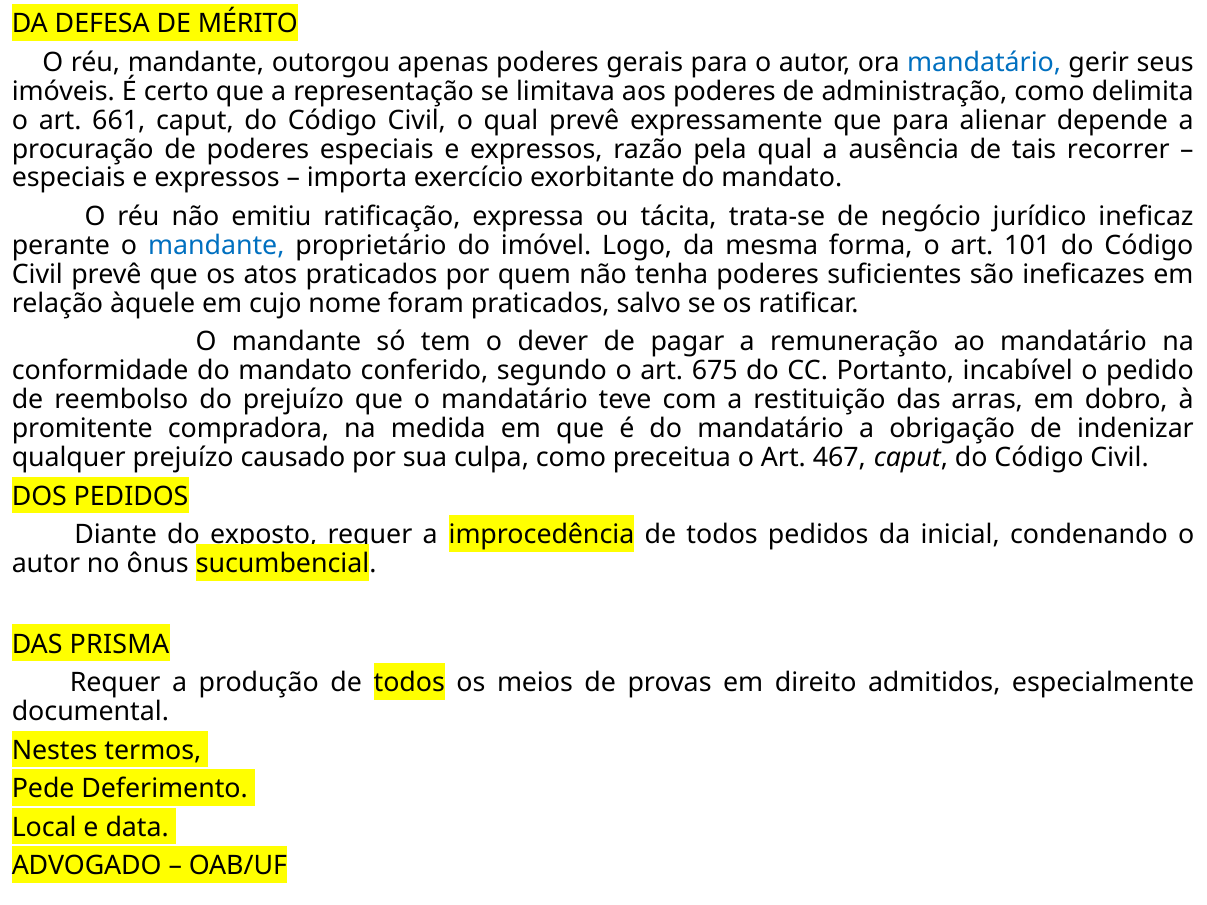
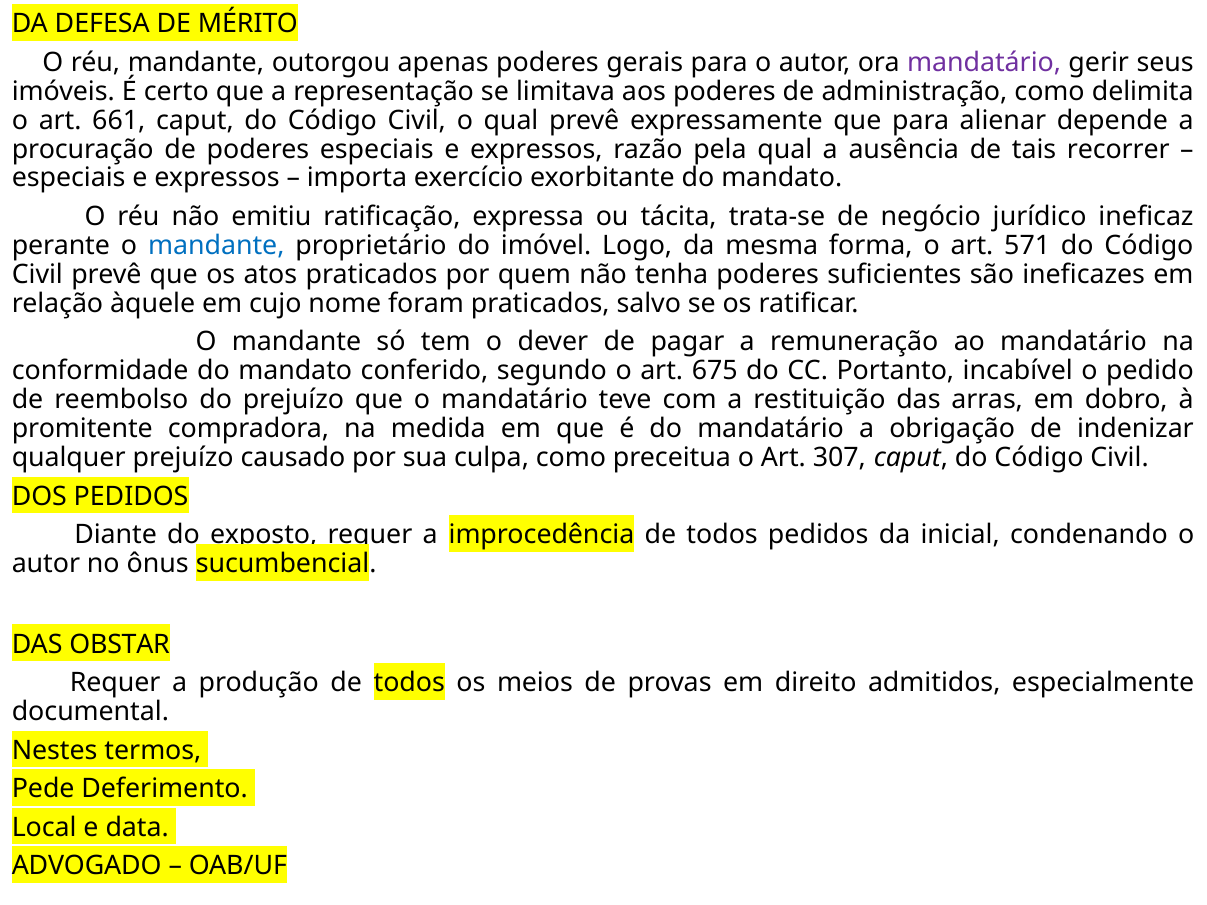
mandatário colour: blue -> purple (984, 62)
101: 101 -> 571 (1027, 246)
467: 467 -> 307 (839, 458)
PRISMA: PRISMA -> OBSTAR (120, 644)
